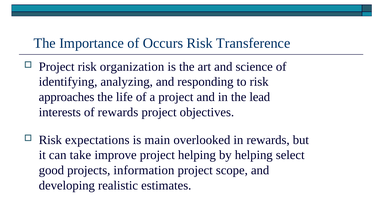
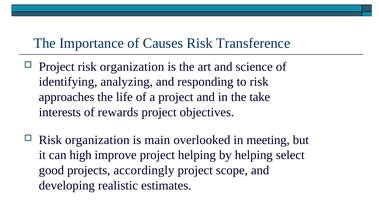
Occurs: Occurs -> Causes (163, 43)
lead: lead -> take (260, 97)
expectations: expectations -> organization (97, 140)
in rewards: rewards -> meeting (268, 140)
take: take -> high (81, 155)
information: information -> accordingly (144, 170)
